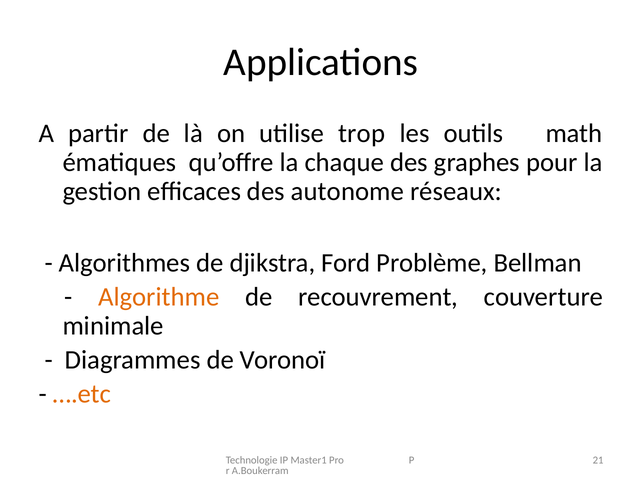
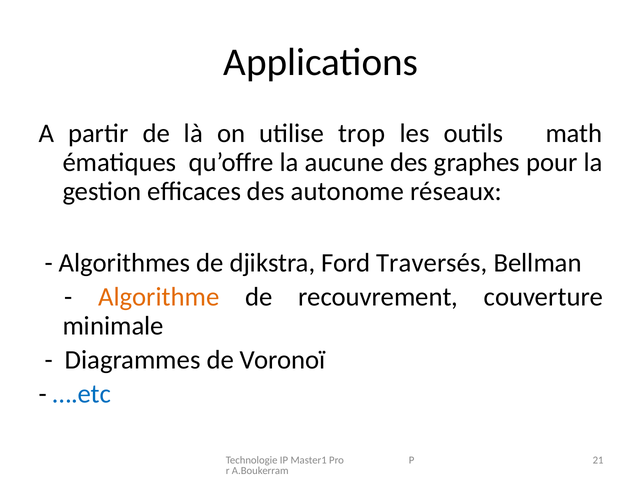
chaque: chaque -> aucune (344, 162)
Problème: Problème -> Traversés (432, 263)
….etc colour: orange -> blue (82, 393)
